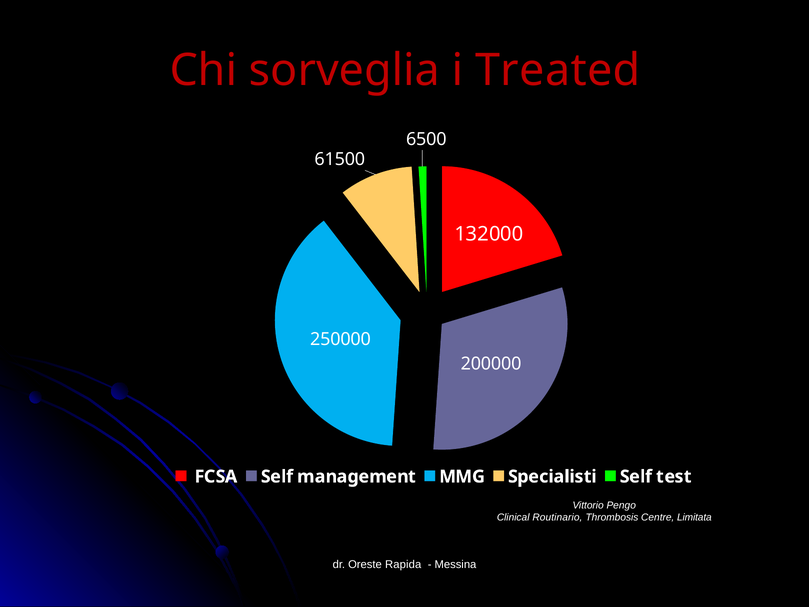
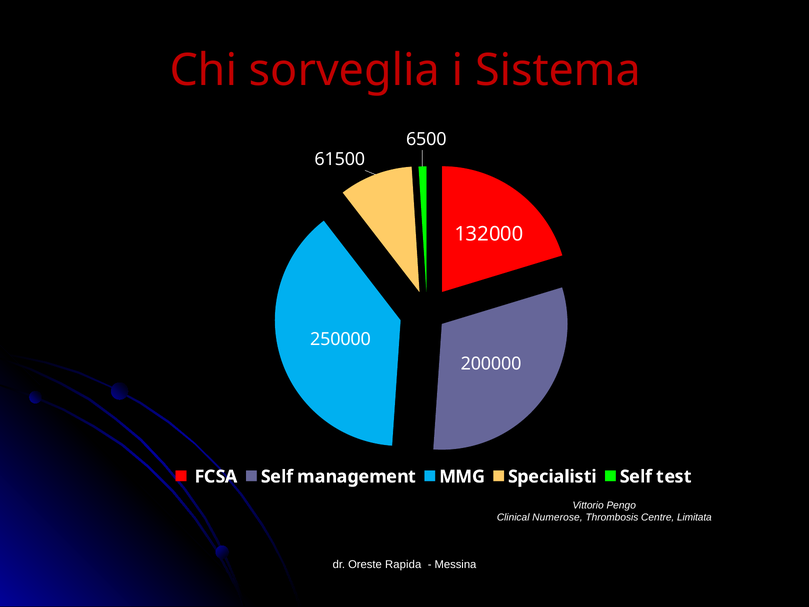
Treated: Treated -> Sistema (558, 70)
Routinario: Routinario -> Numerose (557, 517)
